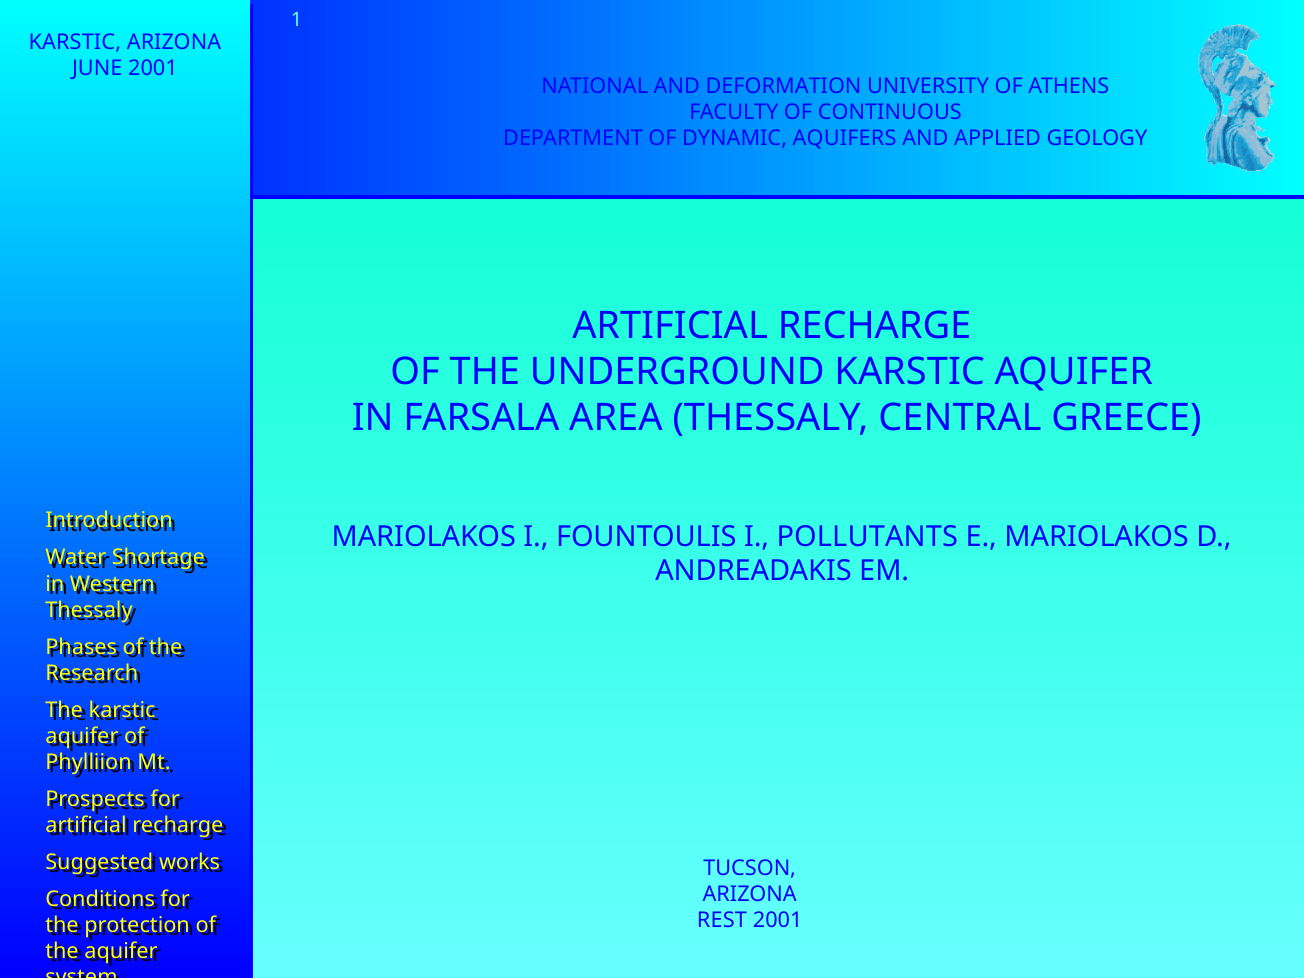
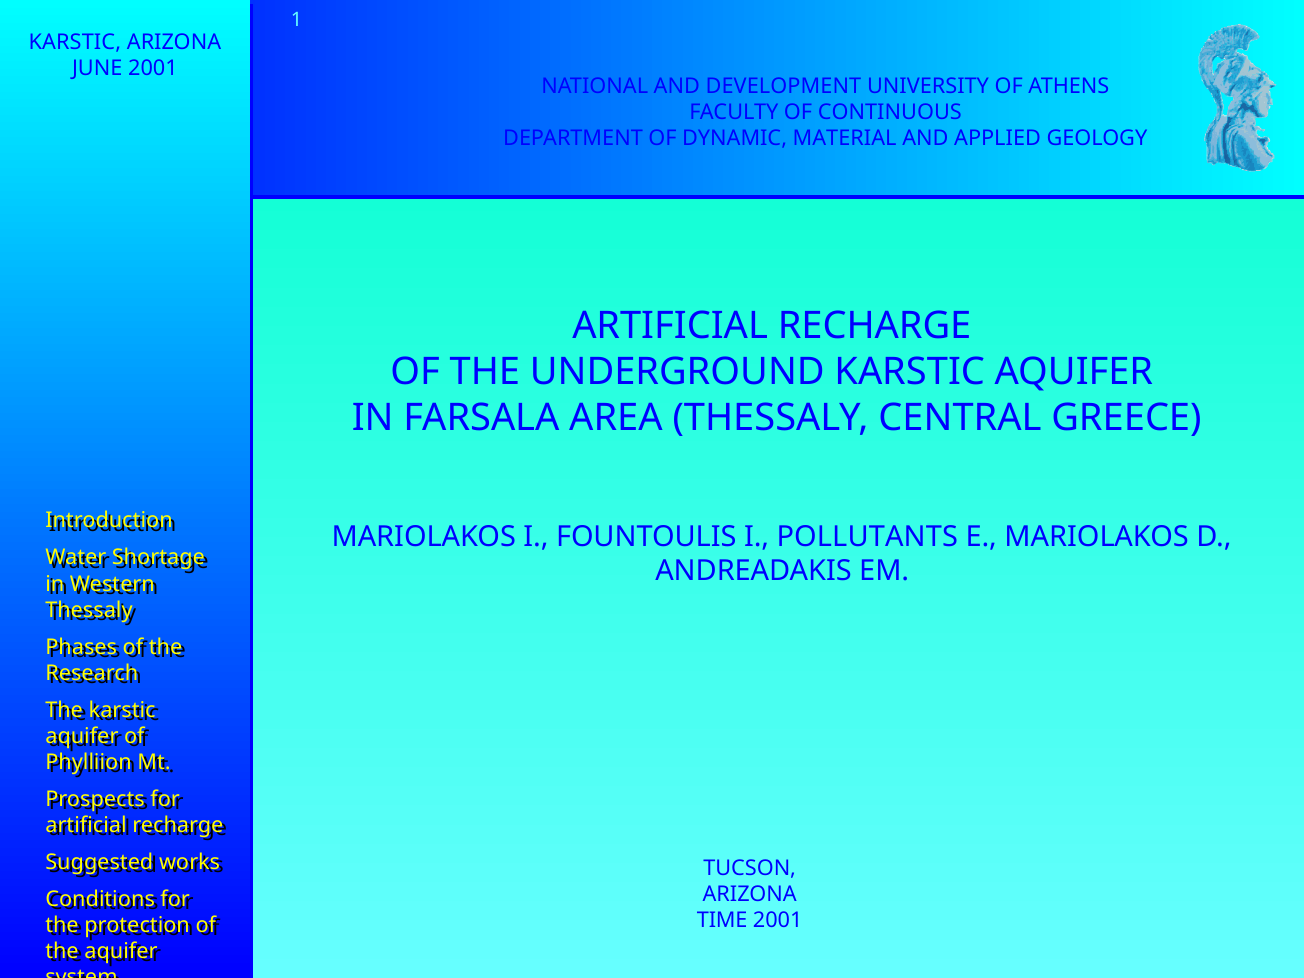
DEFORMATION: DEFORMATION -> DEVELOPMENT (783, 86)
AQUIFERS: AQUIFERS -> MATERIAL (845, 138)
REST: REST -> TIME (722, 921)
